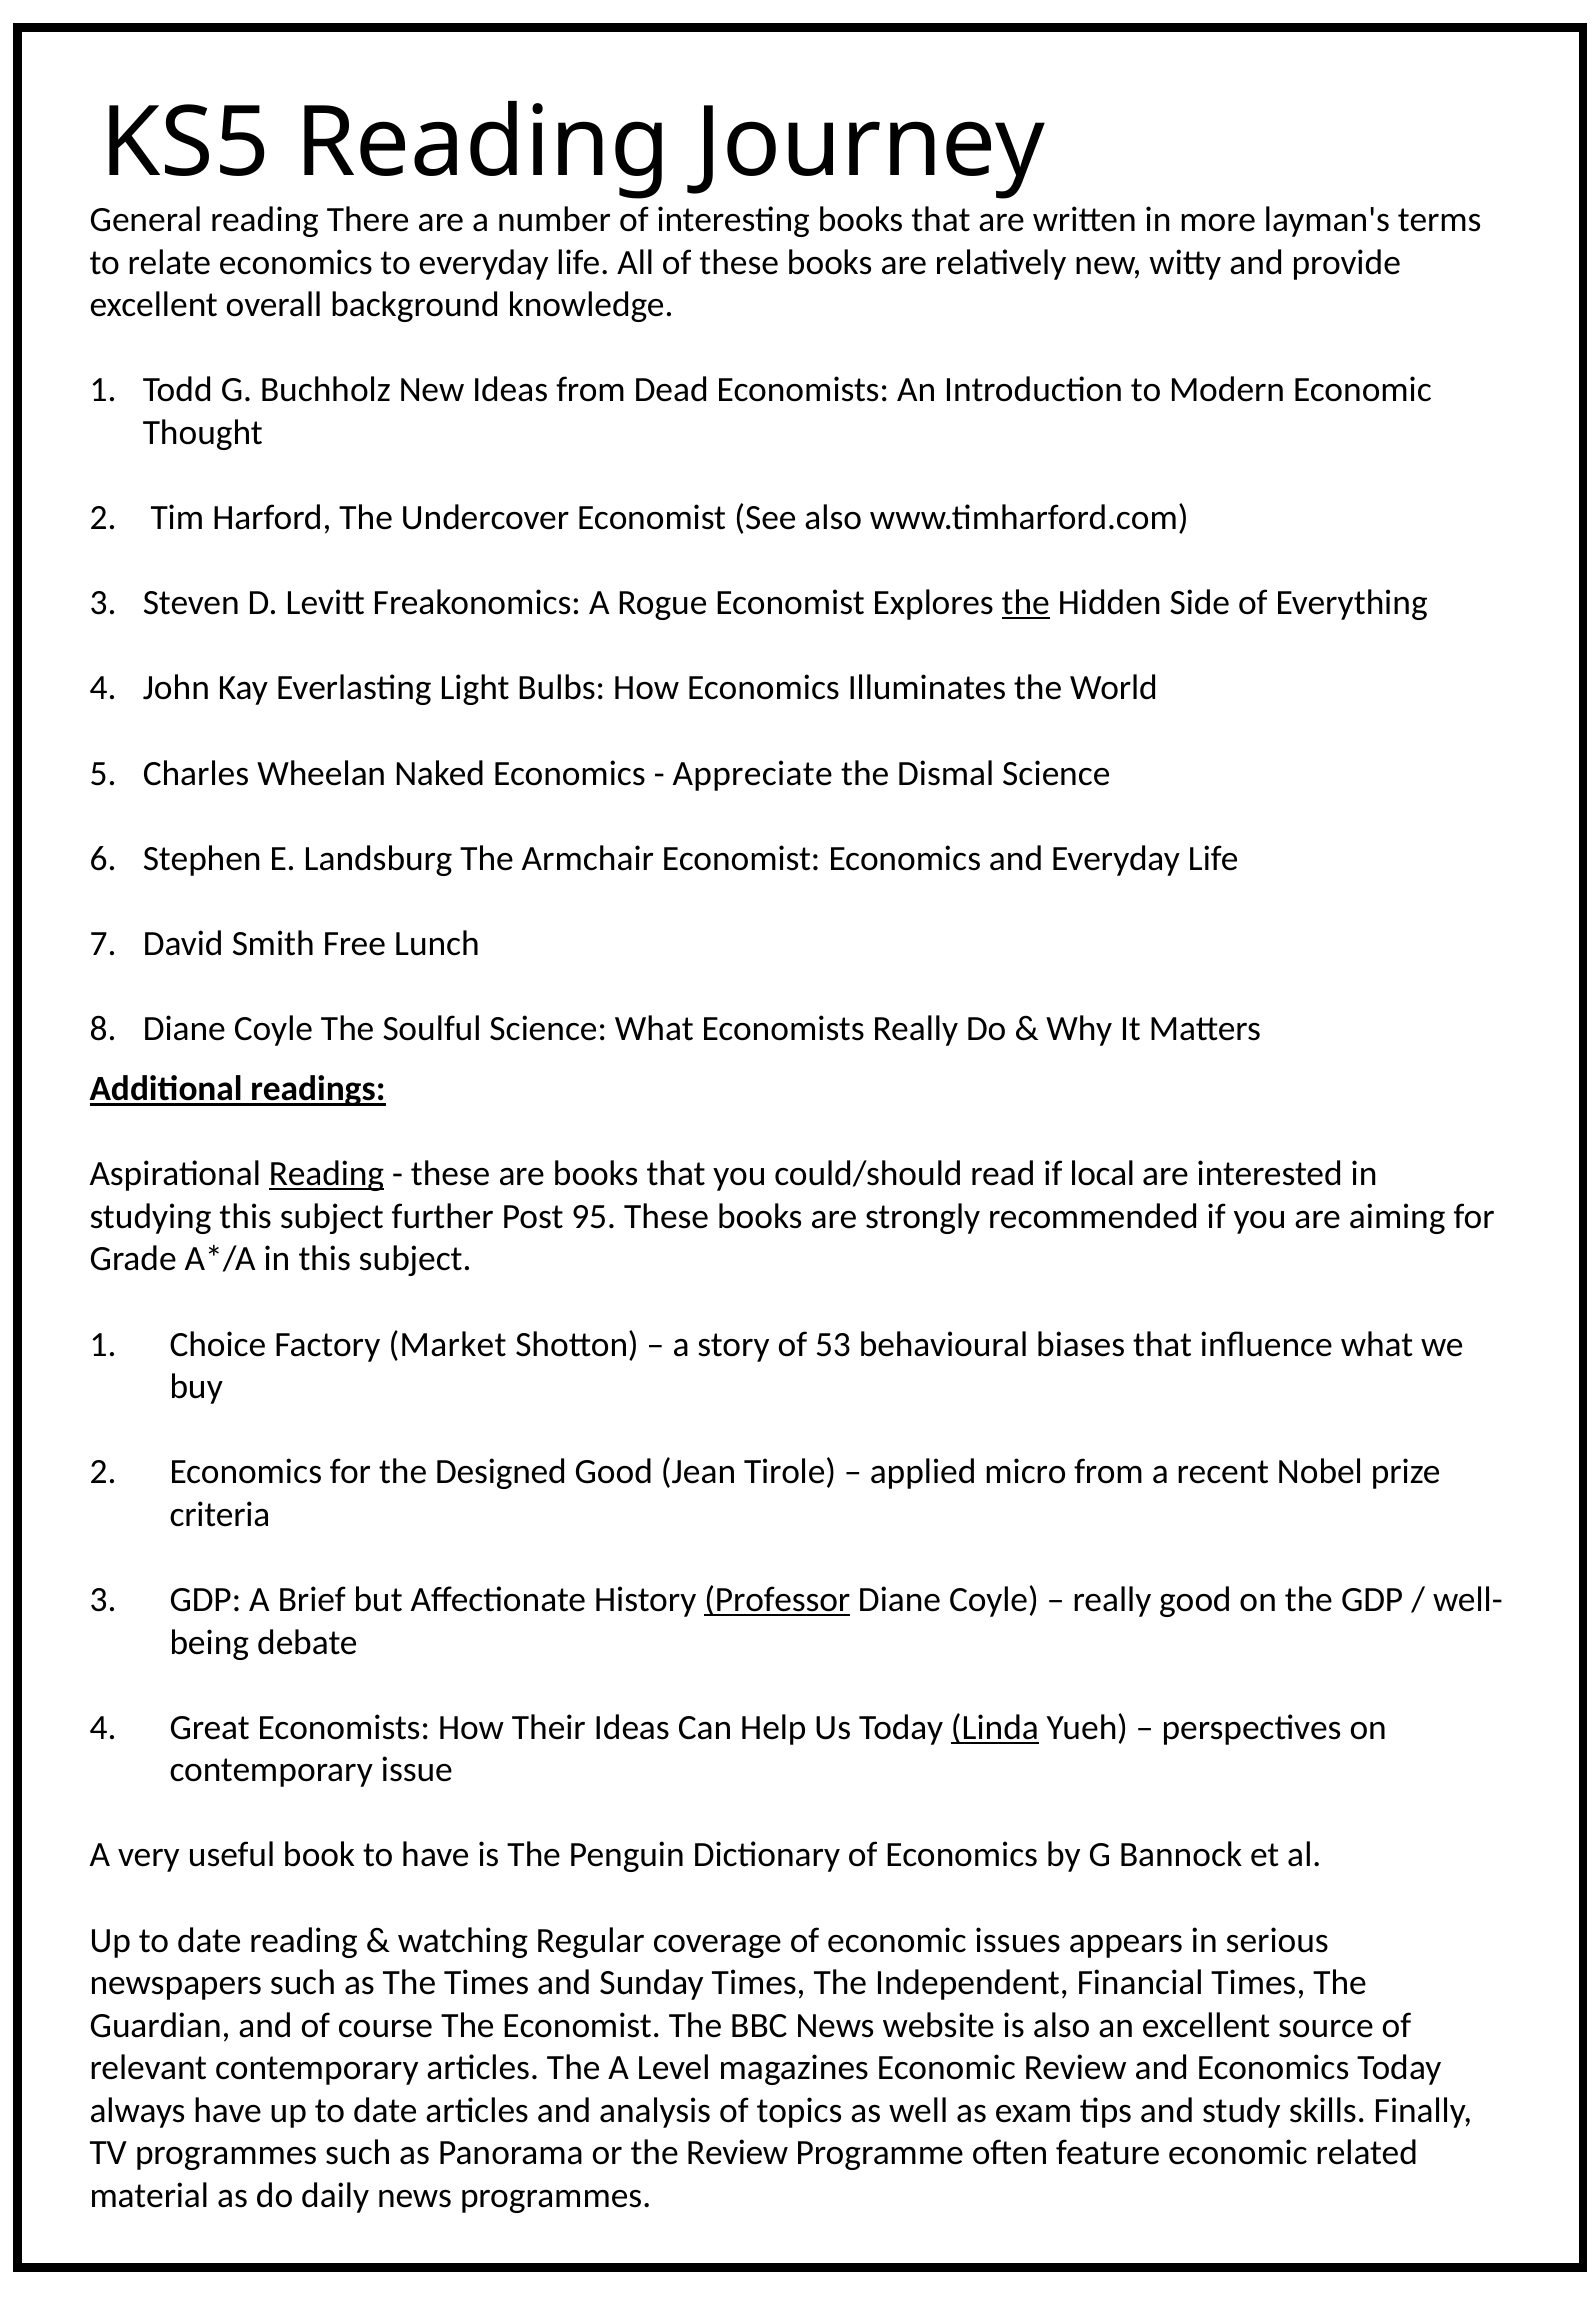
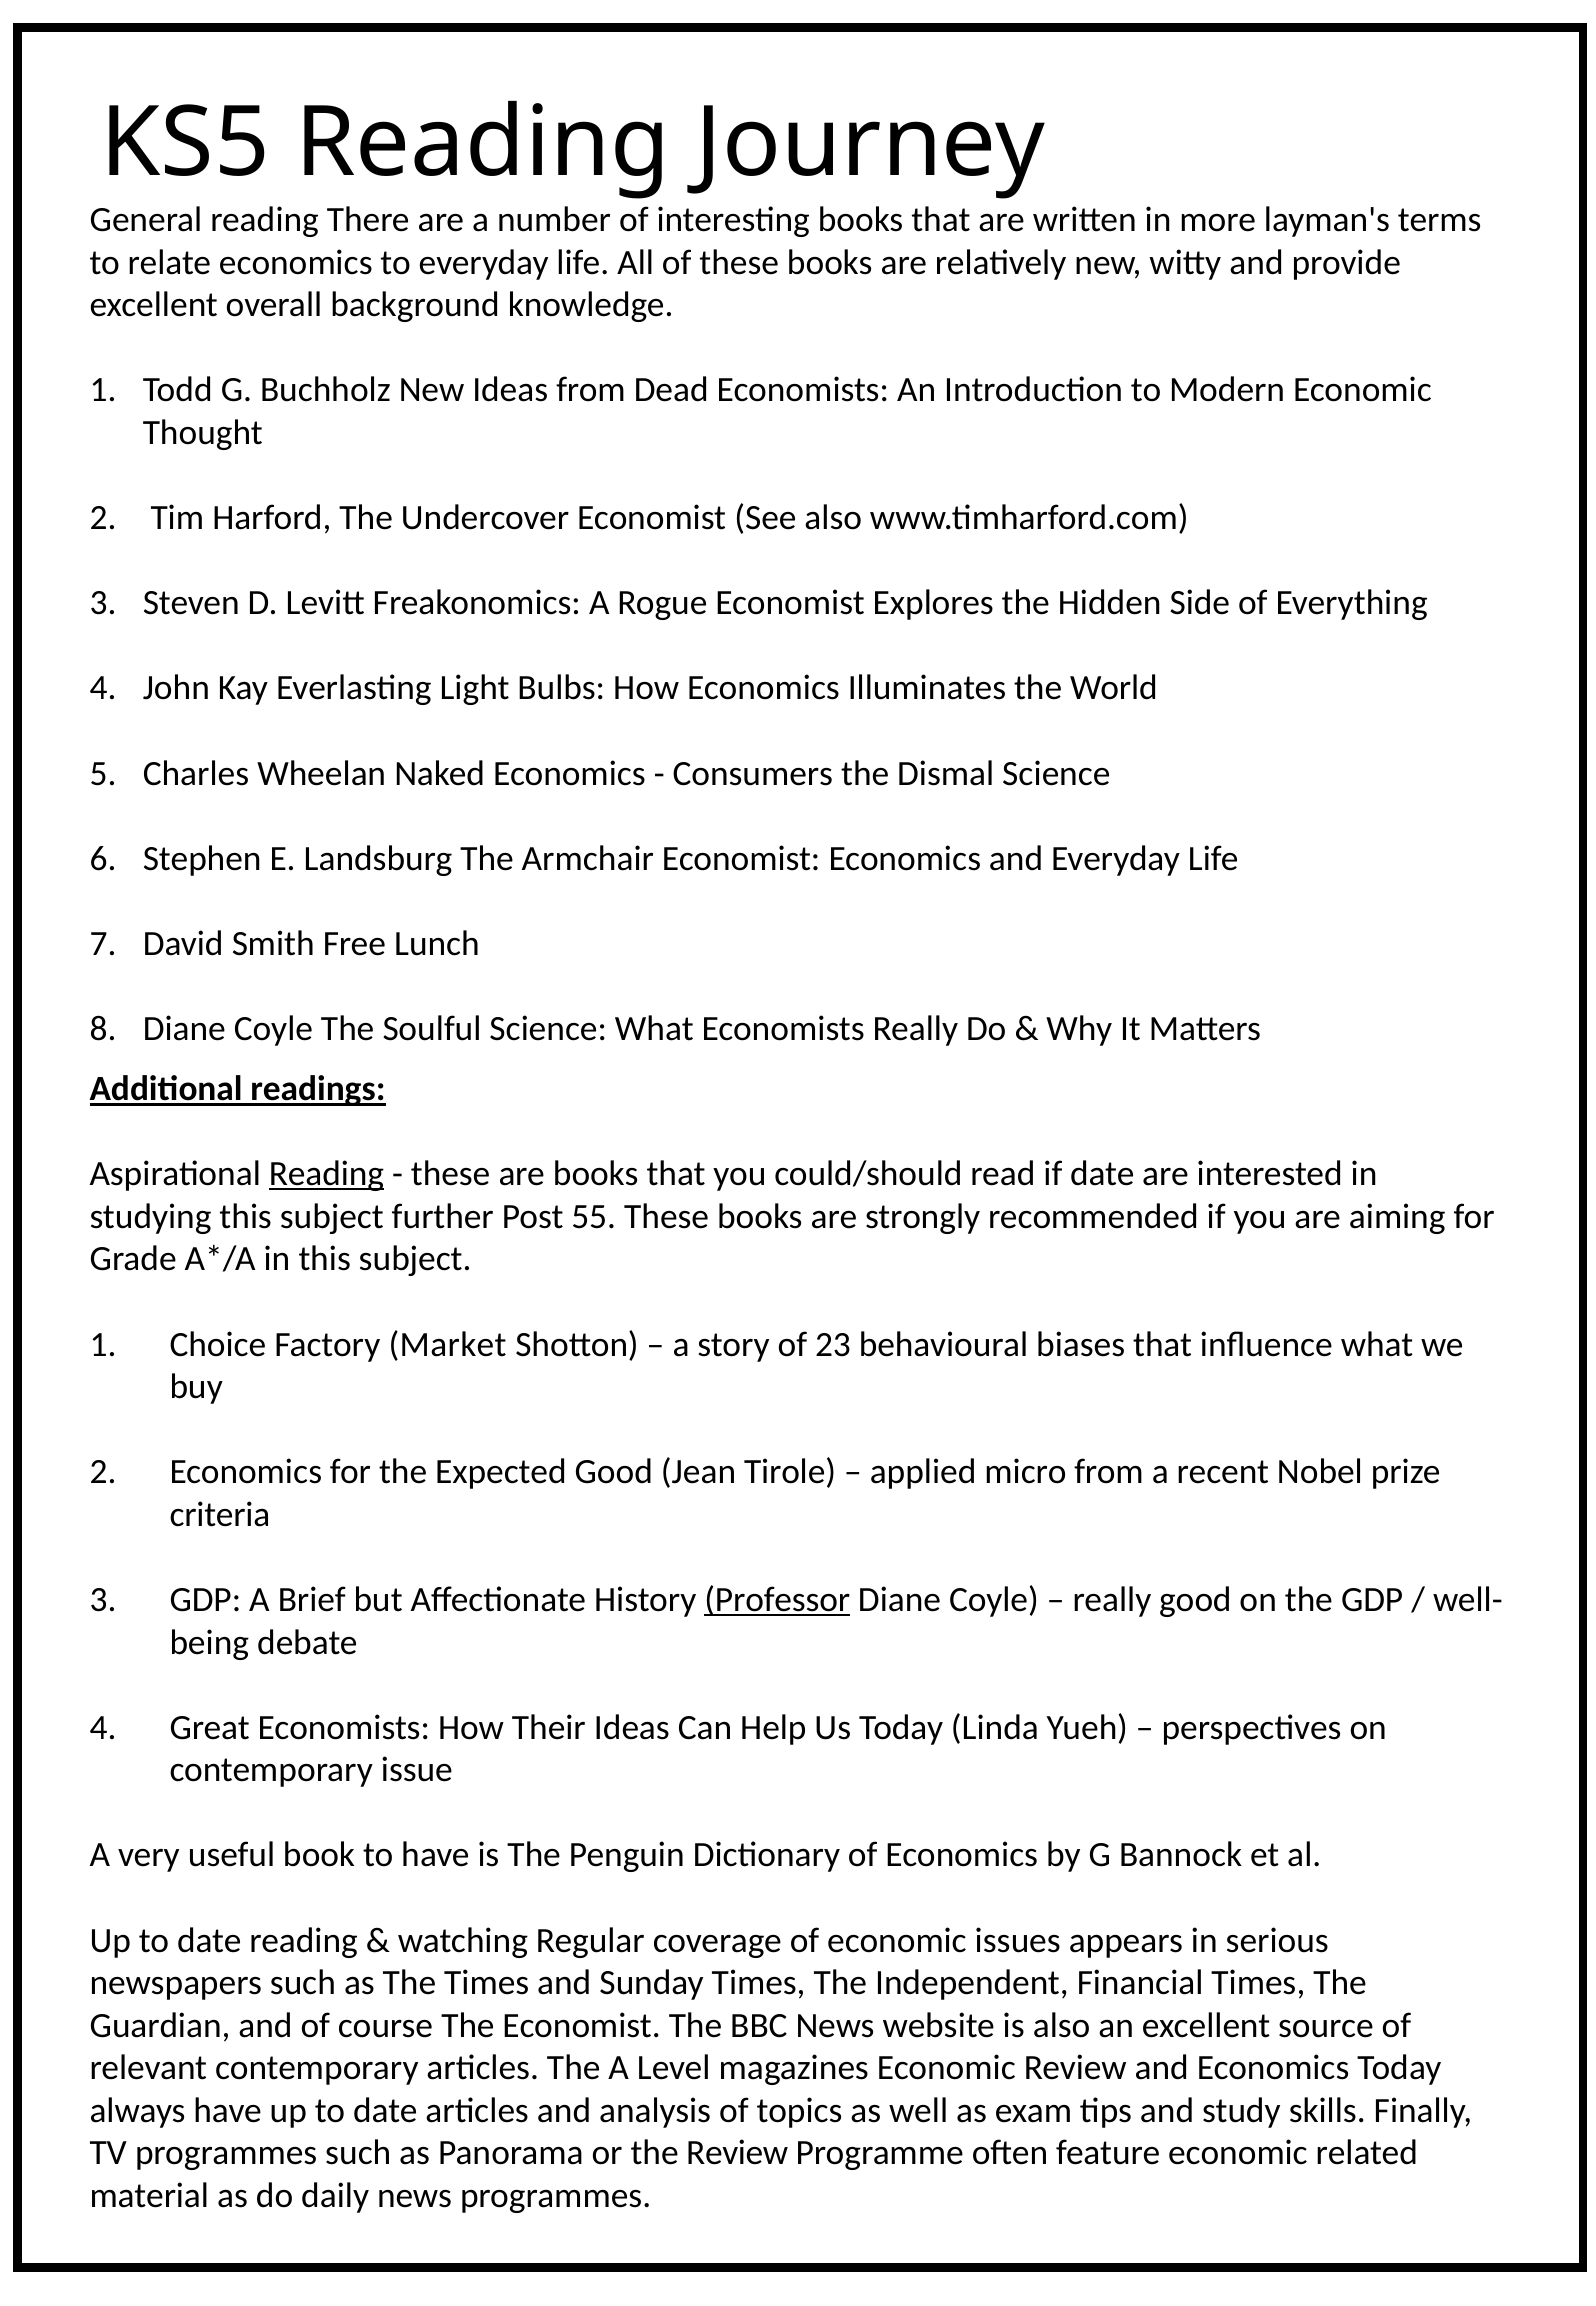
the underline: present -> none (1026, 603)
Appreciate: Appreciate -> Consumers (753, 773)
if local: local -> date (1102, 1174)
95: 95 -> 55 (594, 1216)
53: 53 -> 23 (833, 1344)
Designed: Designed -> Expected (501, 1472)
Linda underline: present -> none (995, 1727)
